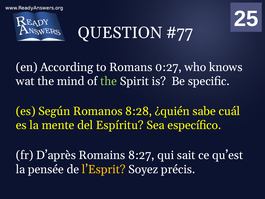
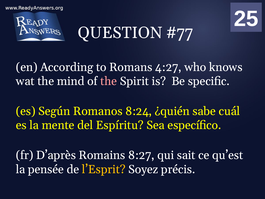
0:27: 0:27 -> 4:27 (168, 67)
the colour: light green -> pink (109, 81)
8:28: 8:28 -> 8:24 (139, 111)
